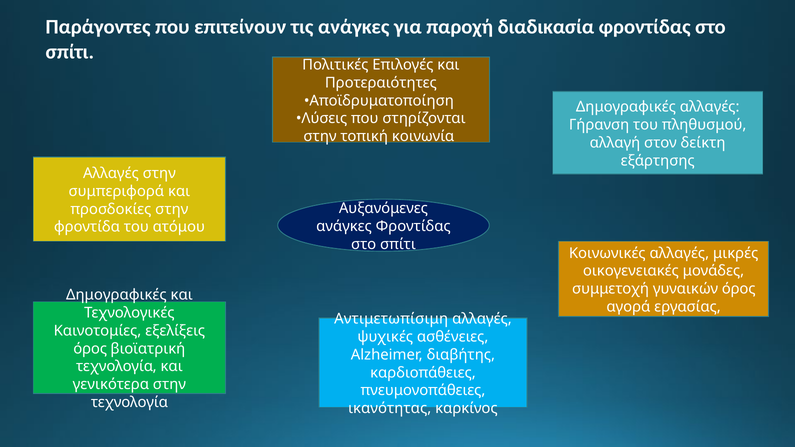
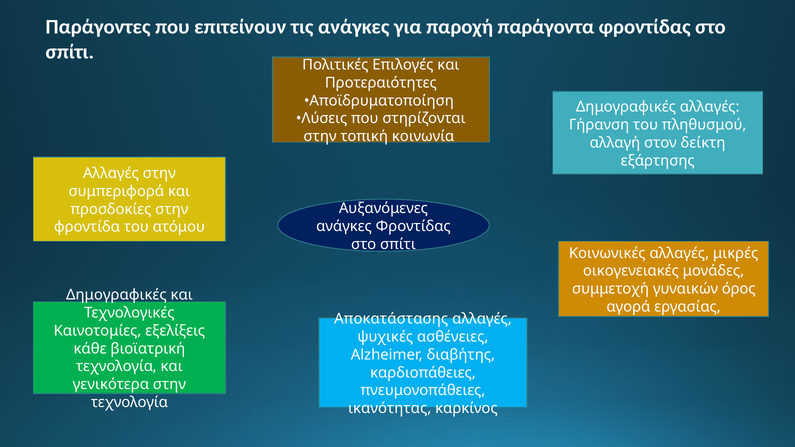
διαδικασία: διαδικασία -> παράγοντα (546, 27)
Αντιμετωπίσιμη: Αντιμετωπίσιμη -> Αποκατάστασης (391, 319)
όρος: όρος -> κάθε (90, 349)
